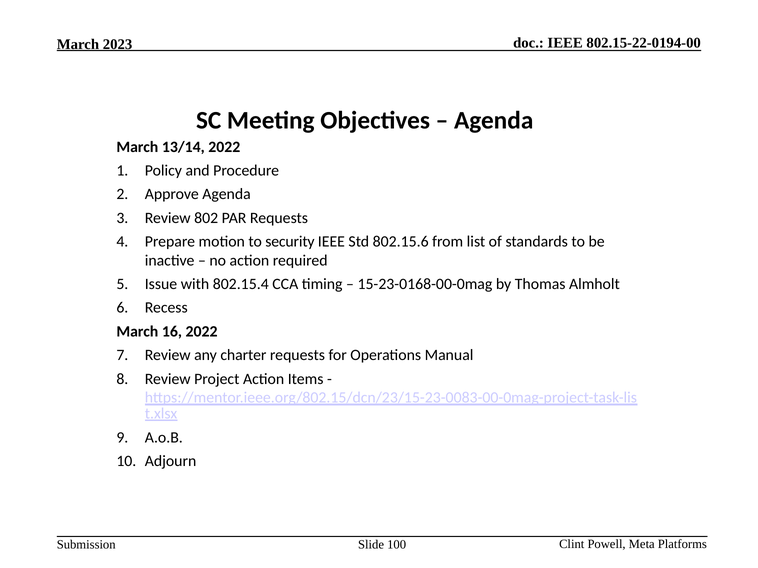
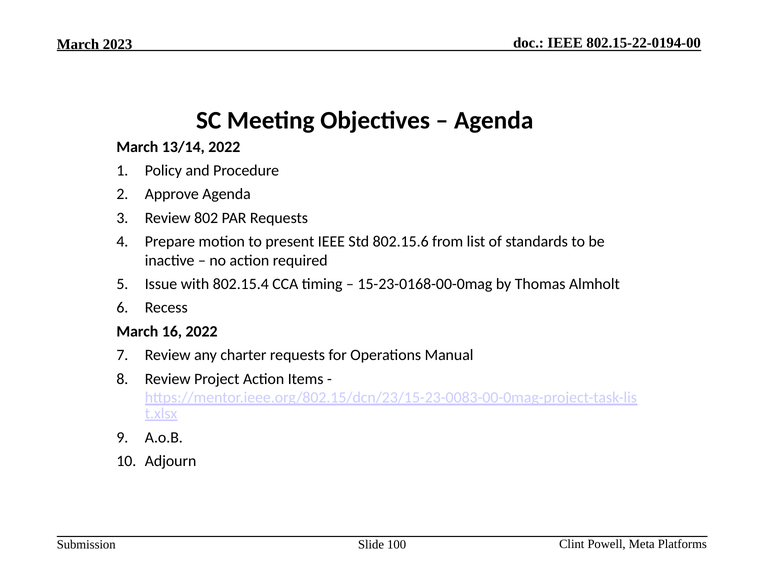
security: security -> present (290, 242)
